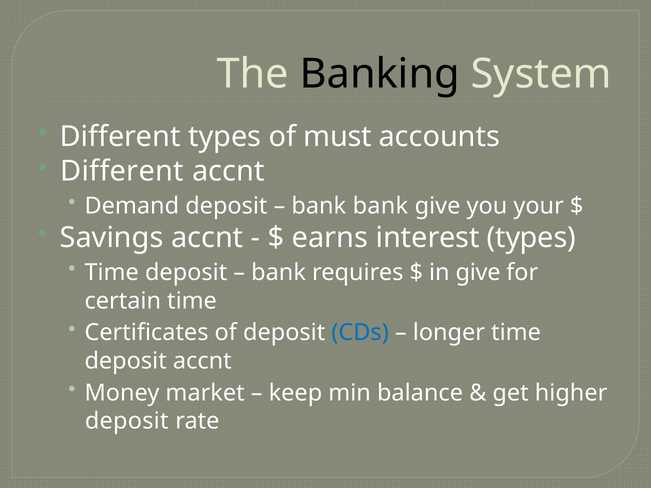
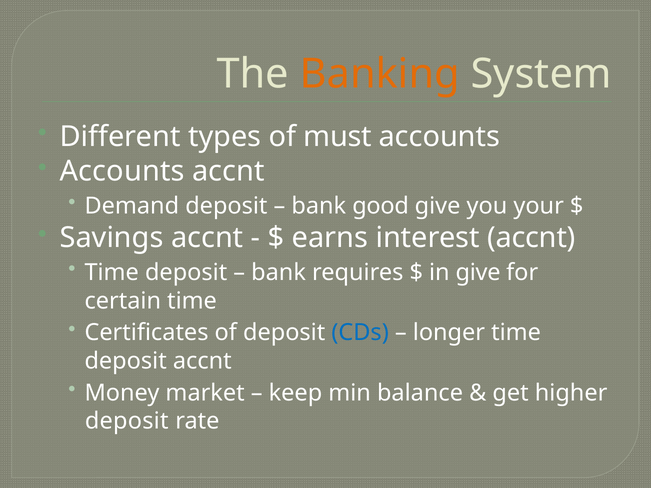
Banking colour: black -> orange (380, 74)
Different: Different -> Accounts (122, 171)
bank bank: bank -> good (381, 206)
interest types: types -> accnt (531, 238)
